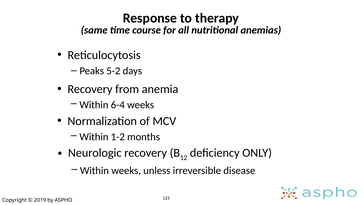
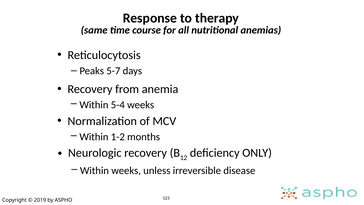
5-2: 5-2 -> 5-7 (113, 71)
6-4: 6-4 -> 5-4 (118, 105)
